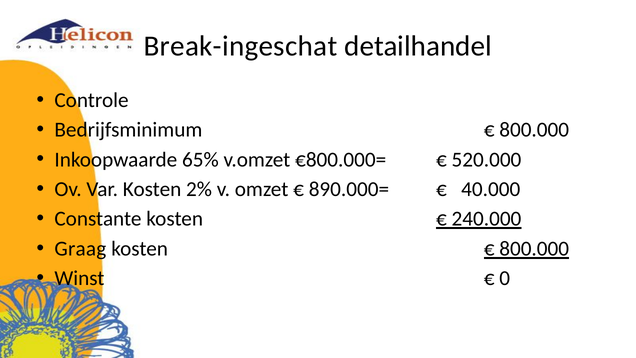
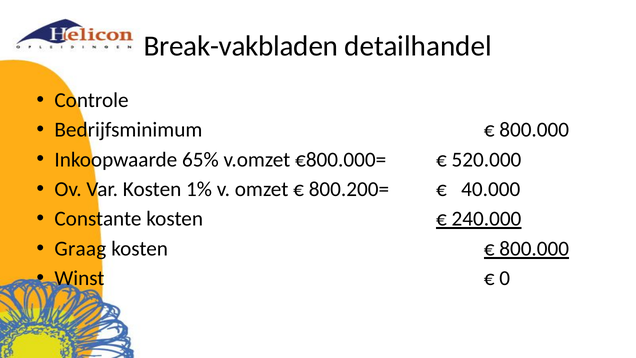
Break-ingeschat: Break-ingeschat -> Break-vakbladen (241, 46)
2%: 2% -> 1% (199, 189)
890.000=: 890.000= -> 800.200= (349, 189)
